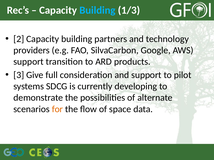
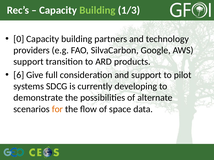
Building colour: light blue -> light green (97, 10)
2: 2 -> 0 (19, 39)
3: 3 -> 6 (19, 75)
